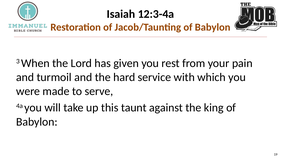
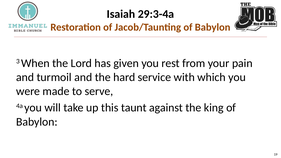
12:3-4a: 12:3-4a -> 29:3-4a (156, 14)
